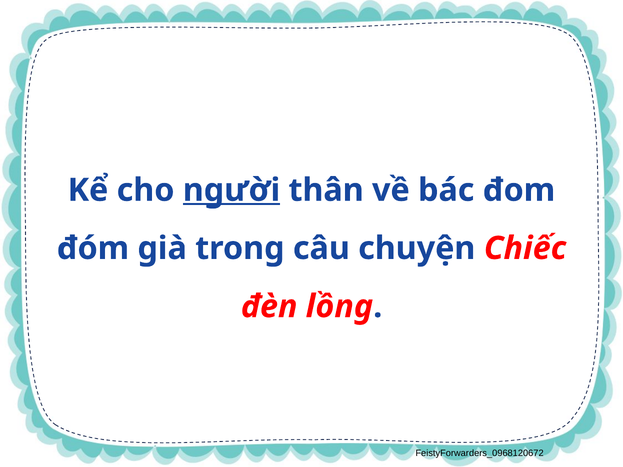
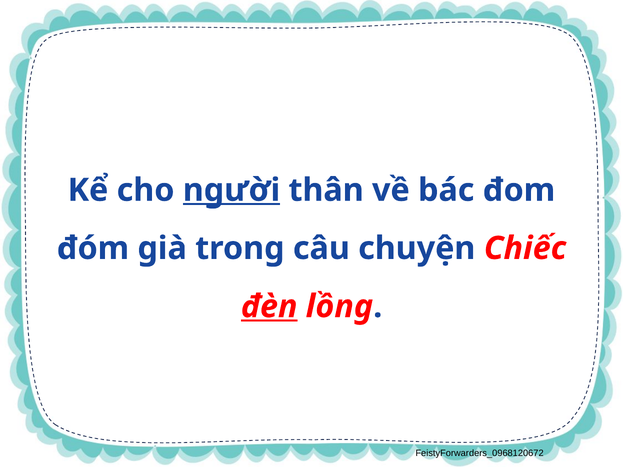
đèn underline: none -> present (269, 307)
